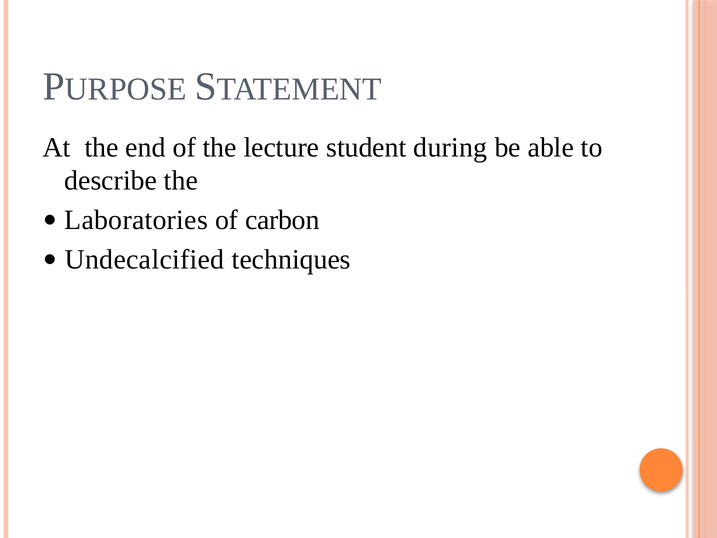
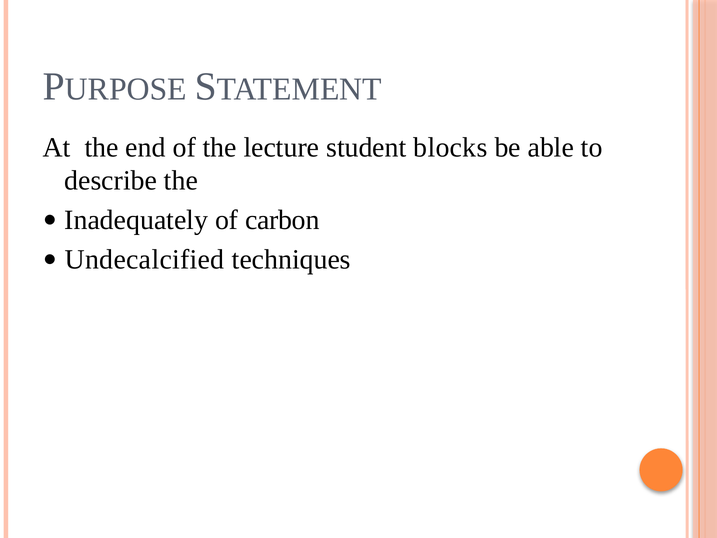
during: during -> blocks (450, 147)
Laboratories: Laboratories -> Inadequately (136, 220)
